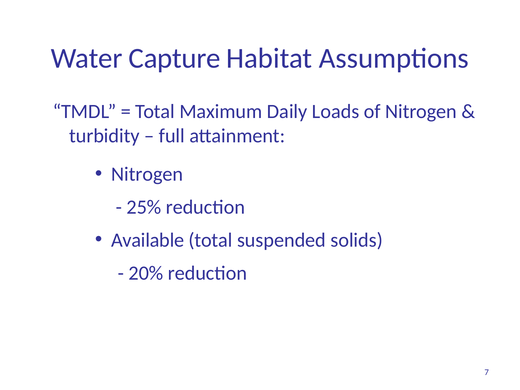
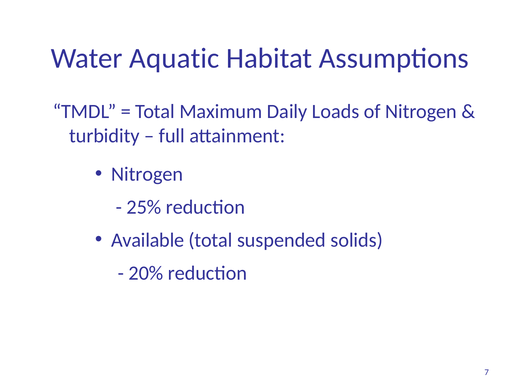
Capture: Capture -> Aquatic (174, 58)
